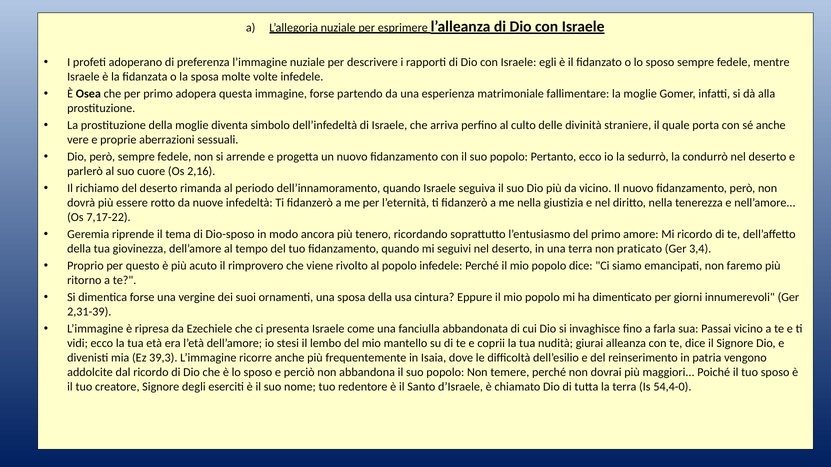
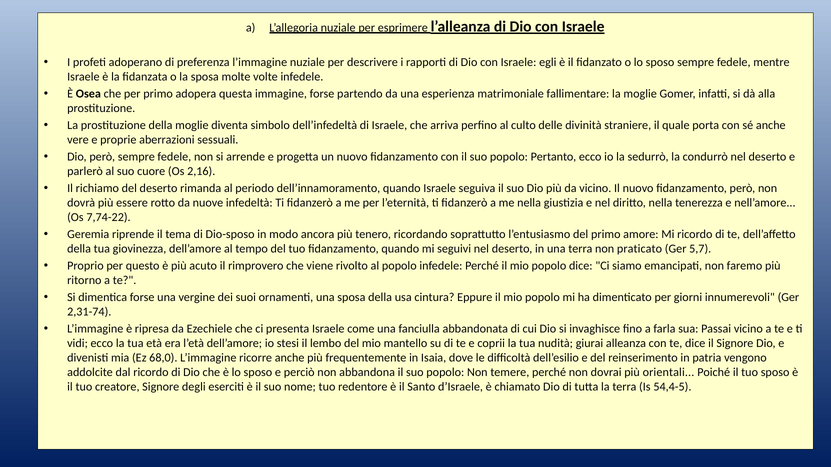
7,17-22: 7,17-22 -> 7,74-22 (109, 217)
3,4: 3,4 -> 5,7 (700, 249)
2,31-39: 2,31-39 -> 2,31-74 (89, 312)
39,3: 39,3 -> 68,0 (163, 358)
maggiori: maggiori -> orientali (668, 373)
54,4-0: 54,4-0 -> 54,4-5 (672, 387)
